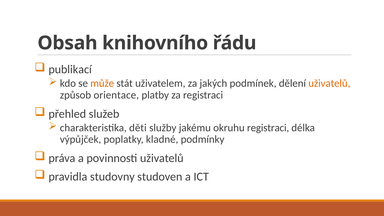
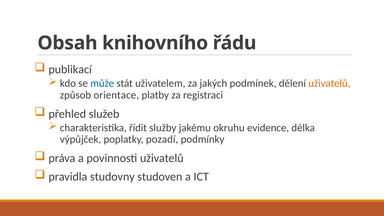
může colour: orange -> blue (102, 83)
děti: děti -> řídit (138, 128)
okruhu registraci: registraci -> evidence (268, 128)
kladné: kladné -> pozadí (162, 139)
